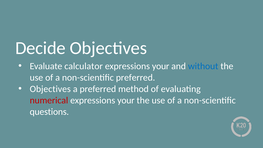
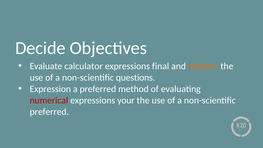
your: your -> final (161, 66)
without colour: blue -> orange (203, 66)
non-scientific preferred: preferred -> questions (136, 77)
Objectives: Objectives -> Expression (50, 89)
questions: questions -> preferred (49, 112)
